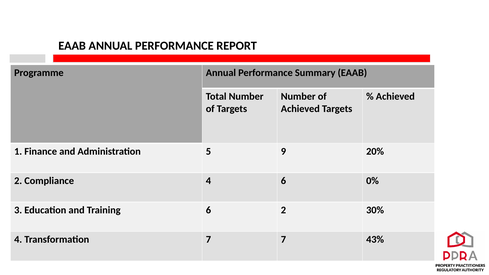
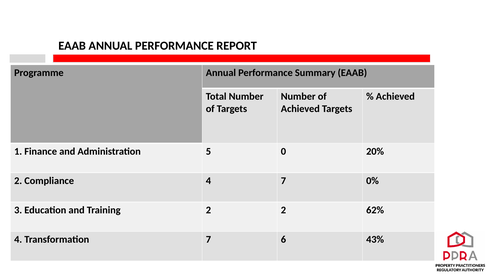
9: 9 -> 0 (283, 151)
4 6: 6 -> 7 (283, 181)
Training 6: 6 -> 2 (208, 210)
30%: 30% -> 62% (375, 210)
7 7: 7 -> 6 (283, 240)
